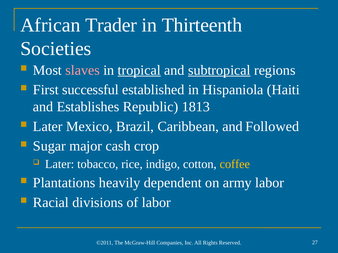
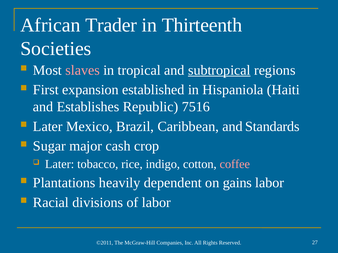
tropical underline: present -> none (139, 70)
successful: successful -> expansion (90, 90)
1813: 1813 -> 7516 (196, 107)
Followed: Followed -> Standards (272, 127)
coffee colour: yellow -> pink (235, 164)
army: army -> gains (237, 183)
